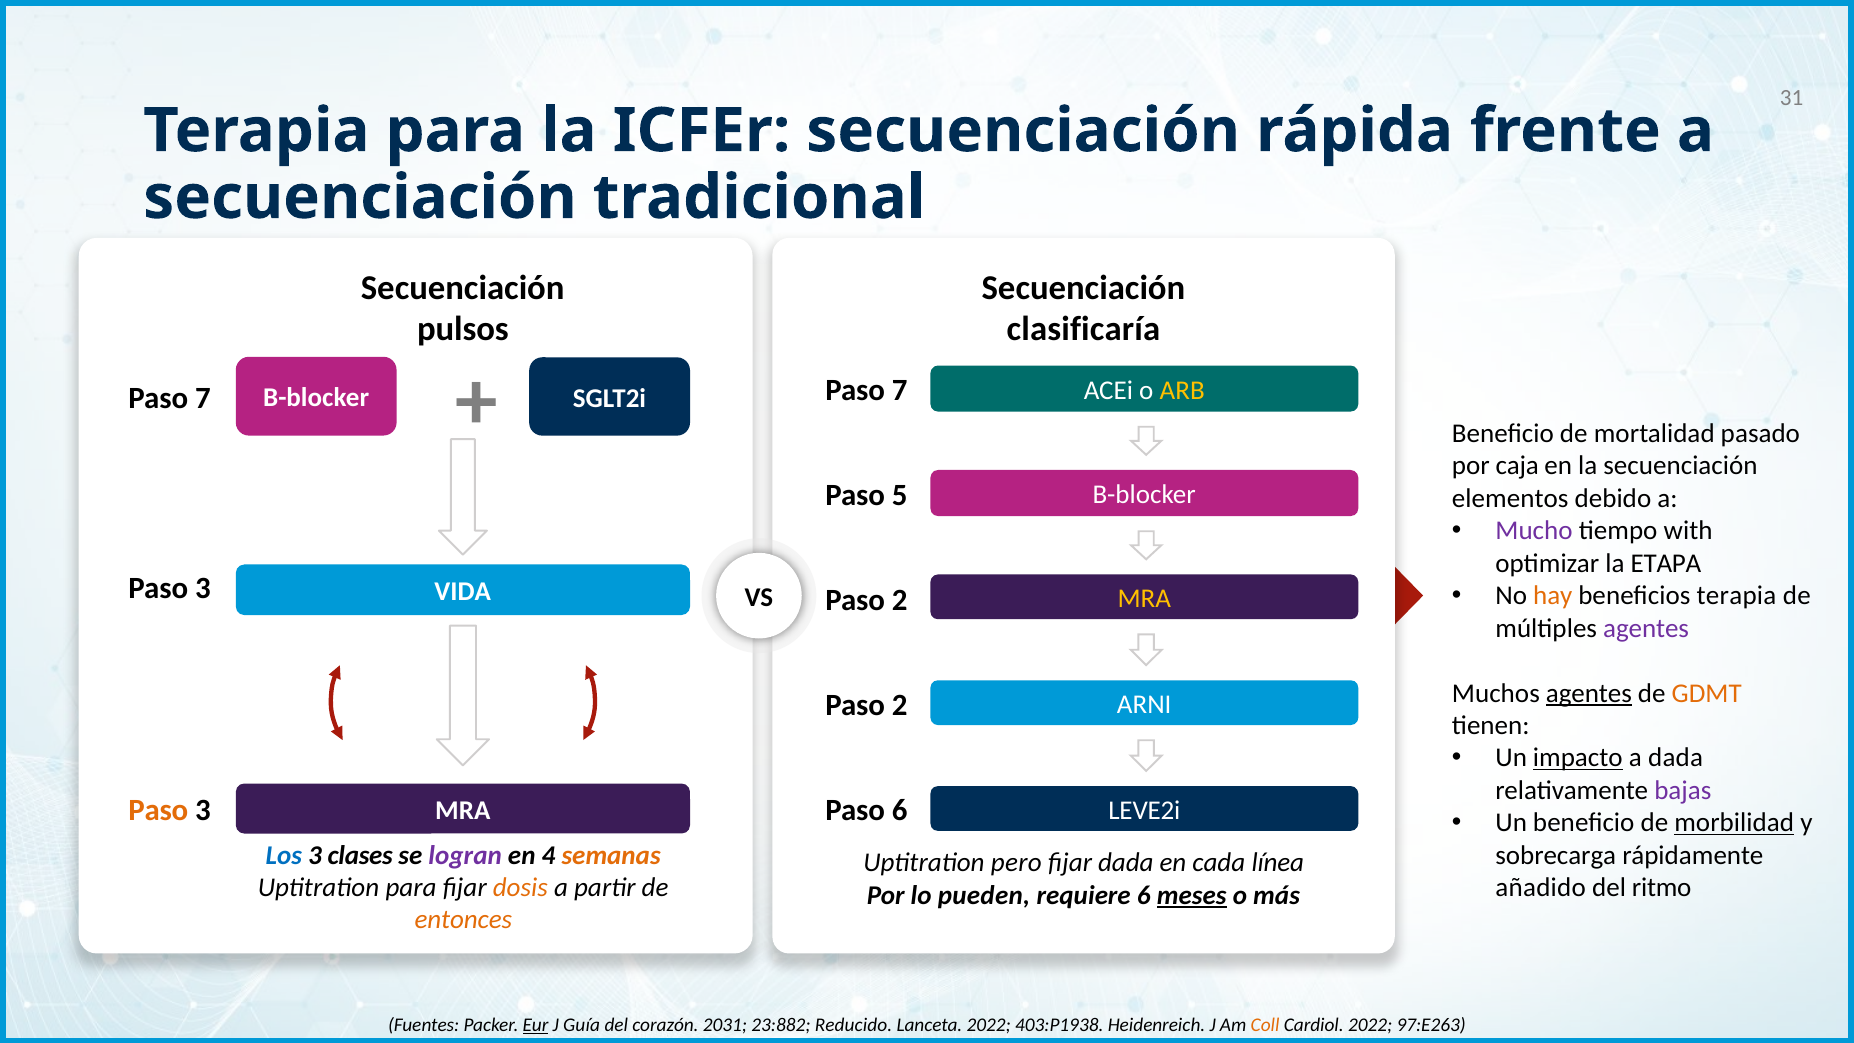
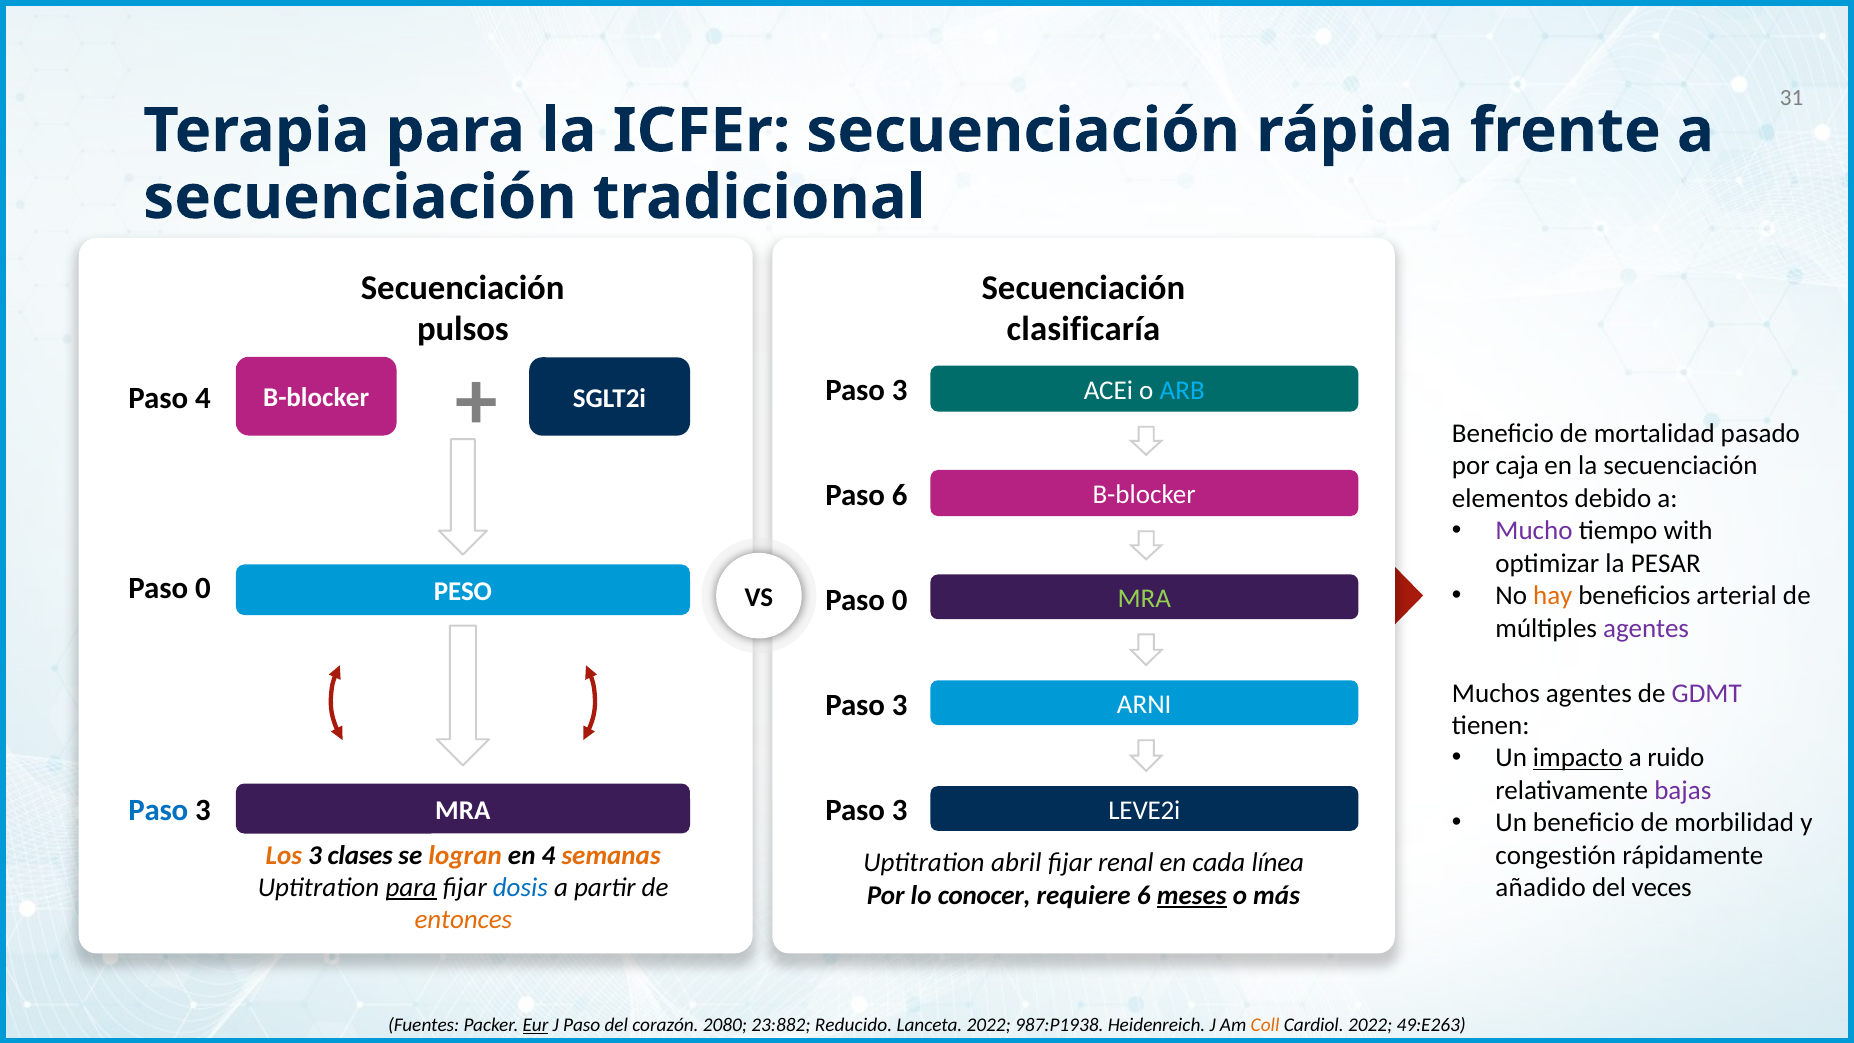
7: 7 -> 3 (900, 390)
ARB colour: yellow -> light blue (1182, 390)
7: 7 -> 4 (203, 398)
Paso 5: 5 -> 6 (900, 495)
ETAPA: ETAPA -> PESAR (1666, 563)
3: 3 -> 0 (203, 589)
VIDA: VIDA -> PESO (463, 592)
beneficios terapia: terapia -> arterial (1737, 596)
2: 2 -> 0 (900, 600)
MRA colour: yellow -> light green (1144, 599)
agentes underline: present -> none (1589, 693)
GDMT colour: orange -> purple (1707, 693)
2: 2 -> 3 (900, 705)
a dada: dada -> ruido (1676, 758)
Paso colour: orange -> blue (158, 810)
6: 6 -> 3 (900, 810)
morbilidad underline: present -> none (1734, 823)
Los colour: blue -> orange (284, 855)
logran colour: purple -> orange (465, 855)
sobrecarga: sobrecarga -> congestión (1556, 855)
pero: pero -> abril (1016, 863)
fijar dada: dada -> renal (1126, 863)
para underline: none -> present (411, 887)
dosis colour: orange -> blue (520, 887)
ritmo: ritmo -> veces (1662, 888)
pueden: pueden -> conocer (984, 895)
J Guía: Guía -> Paso (582, 1025)
2031: 2031 -> 2080 (725, 1025)
403:P1938: 403:P1938 -> 987:P1938 (1059, 1025)
97:E263: 97:E263 -> 49:E263 (1431, 1025)
